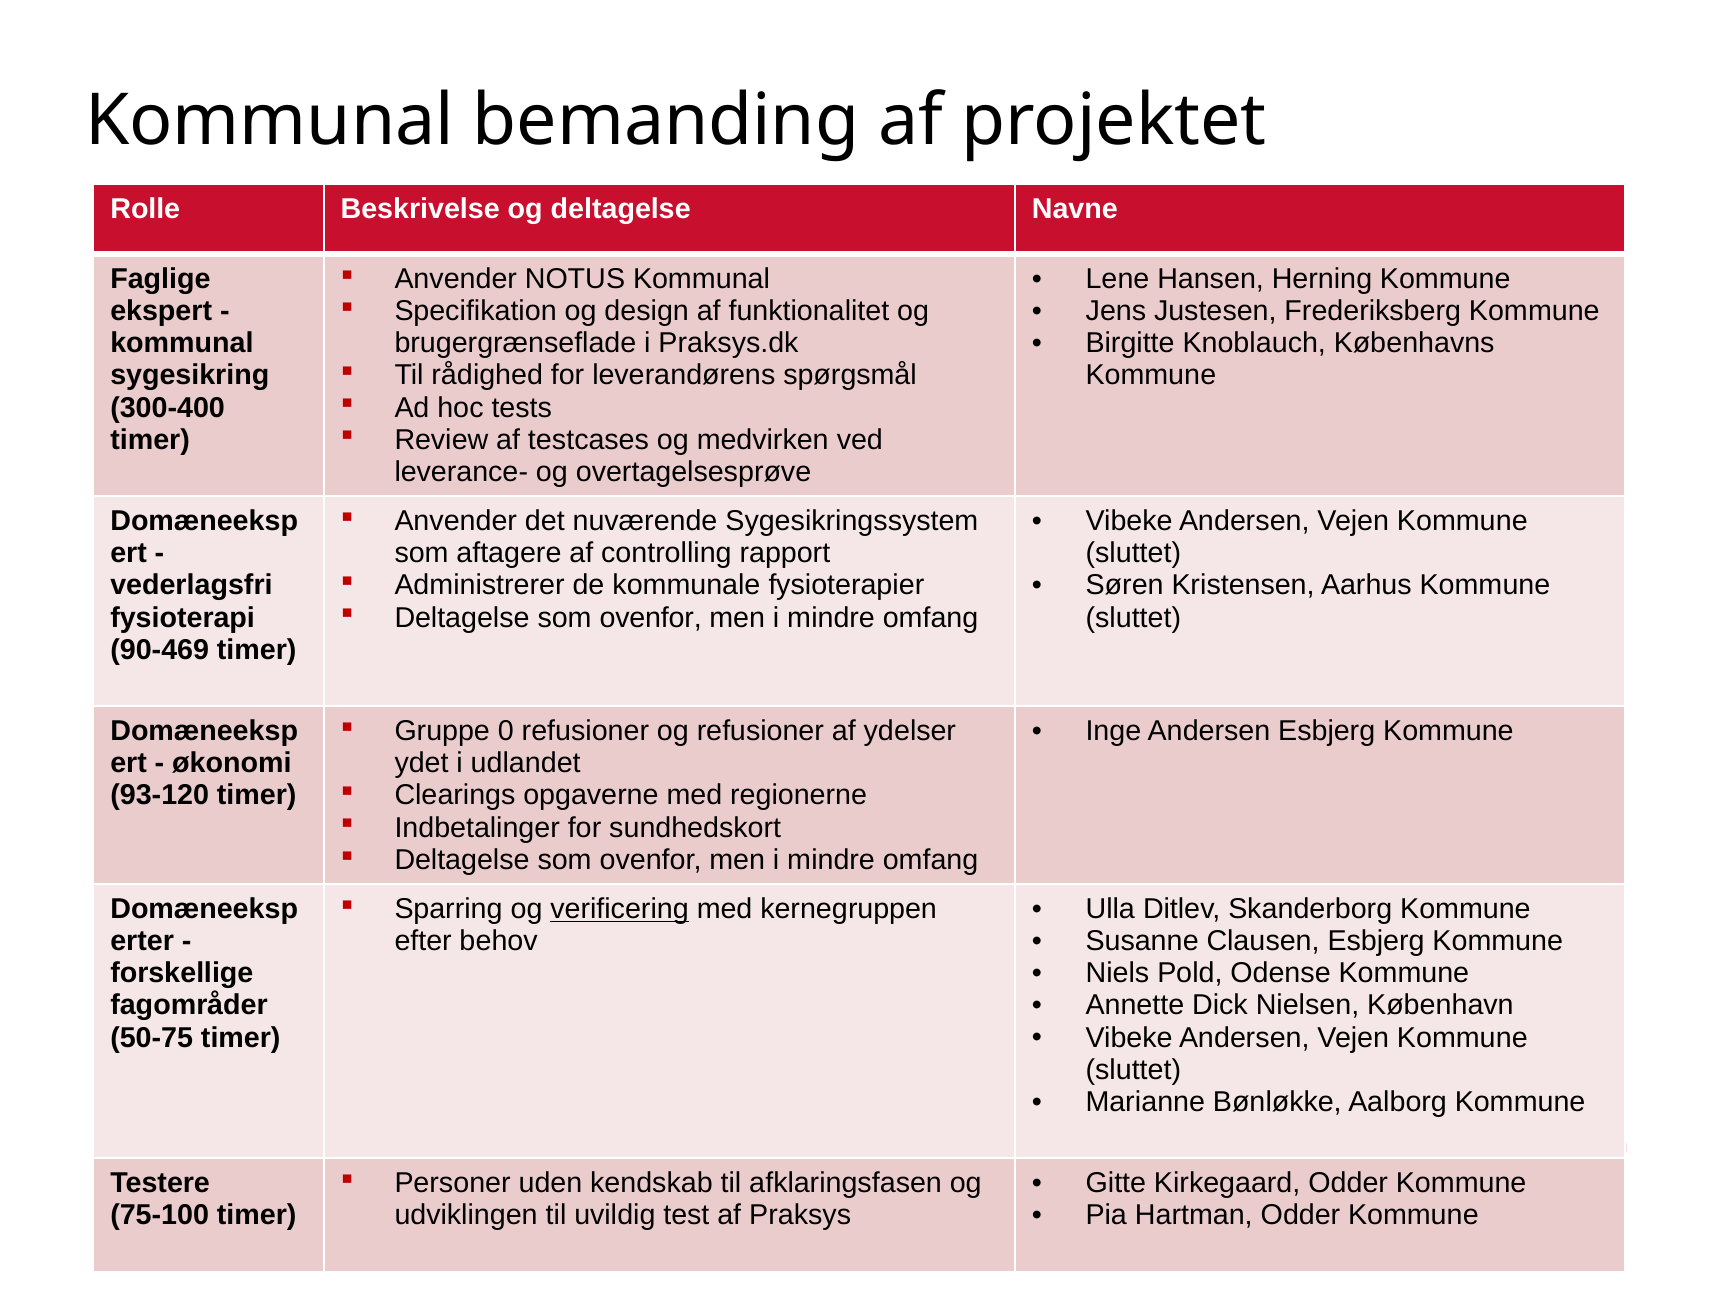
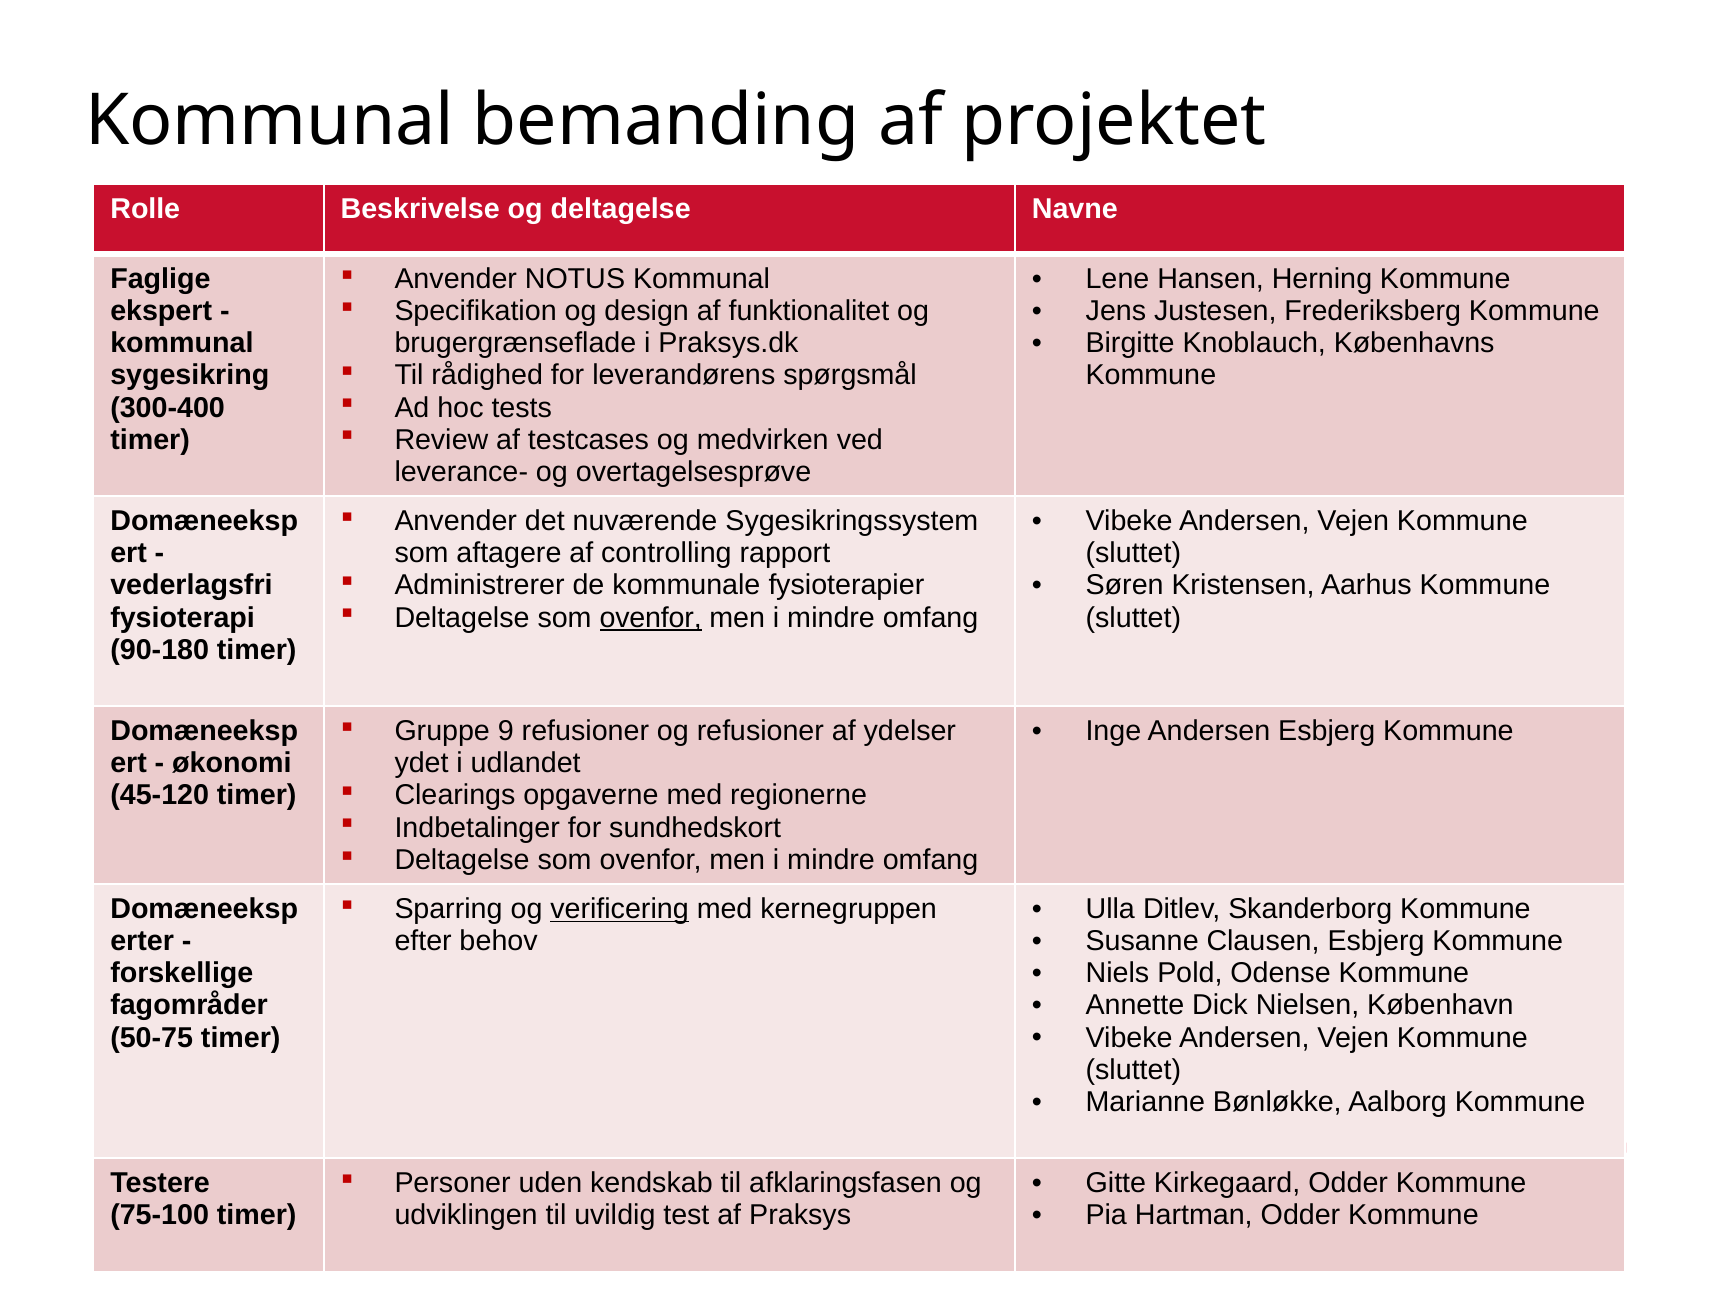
ovenfor underline: none -> present (651, 617)
90-469: 90-469 -> 90-180 (160, 650)
0: 0 -> 9 (506, 731)
93-120: 93-120 -> 45-120 (160, 795)
